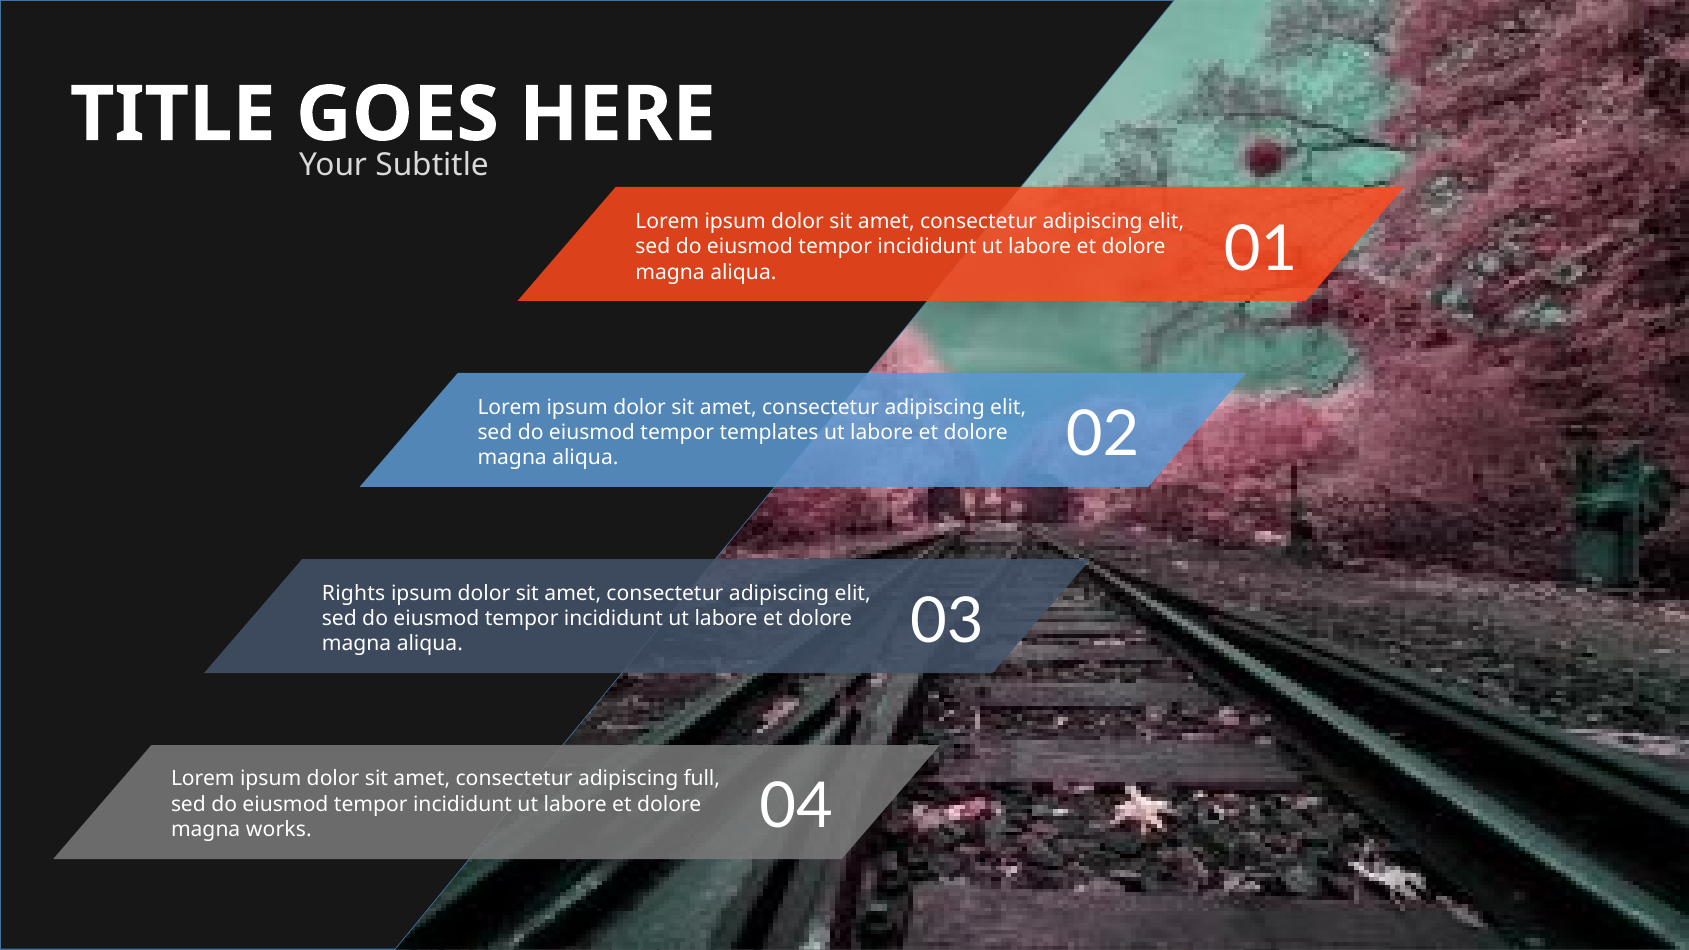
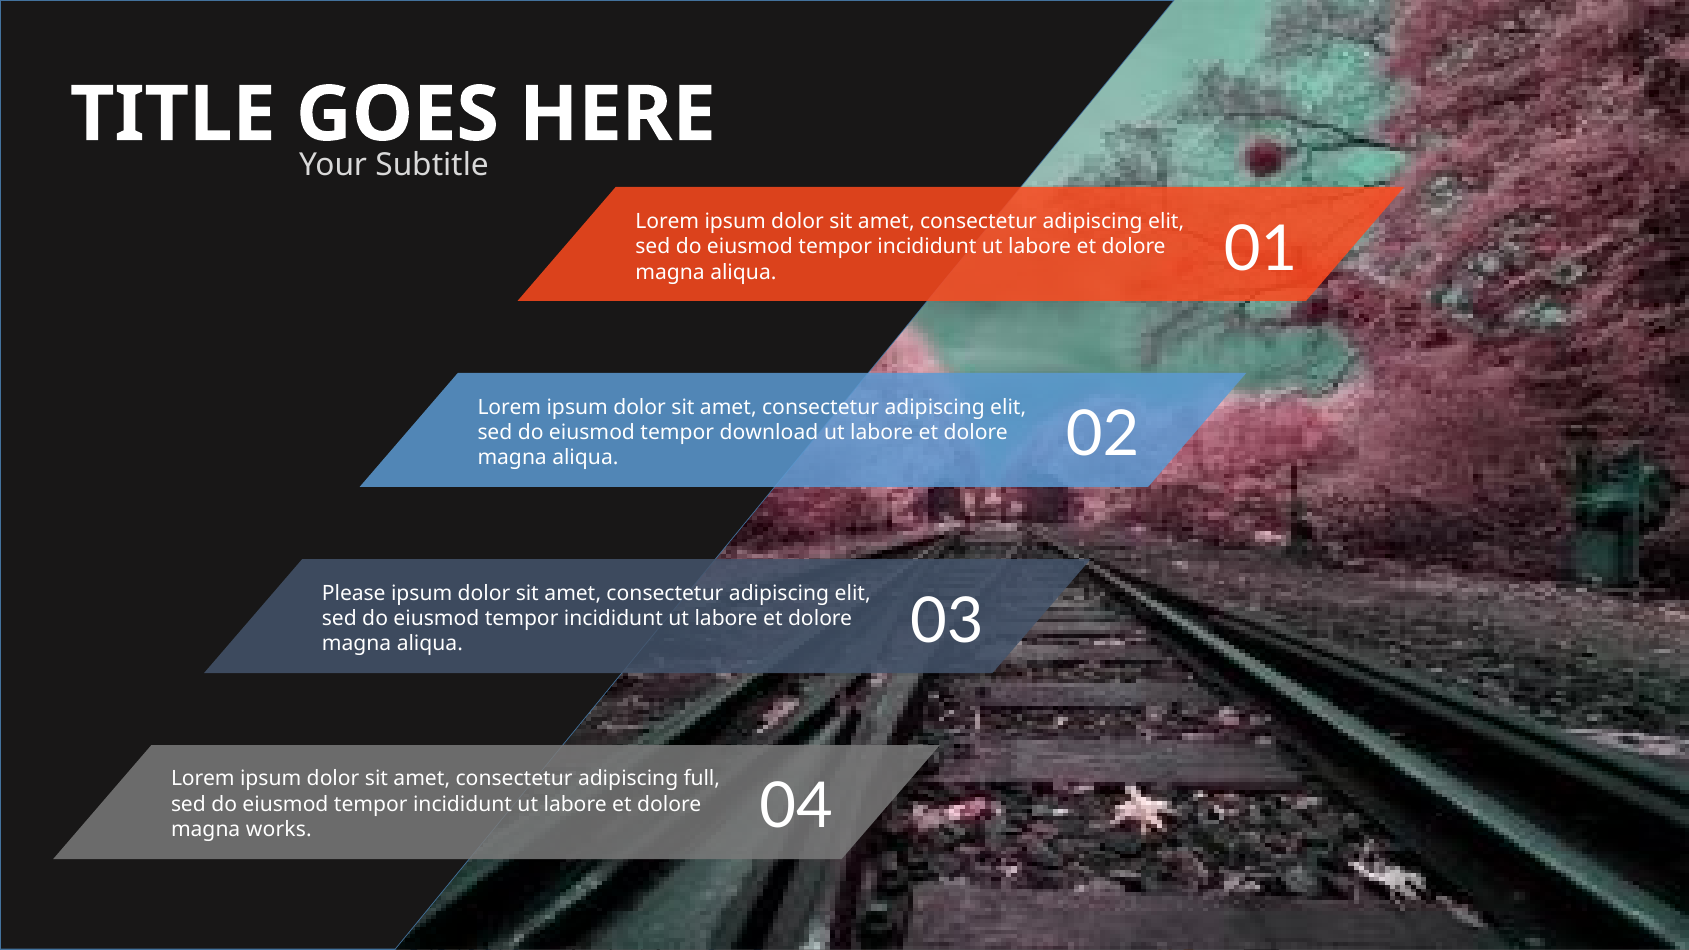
templates: templates -> download (769, 433)
Rights: Rights -> Please (354, 593)
